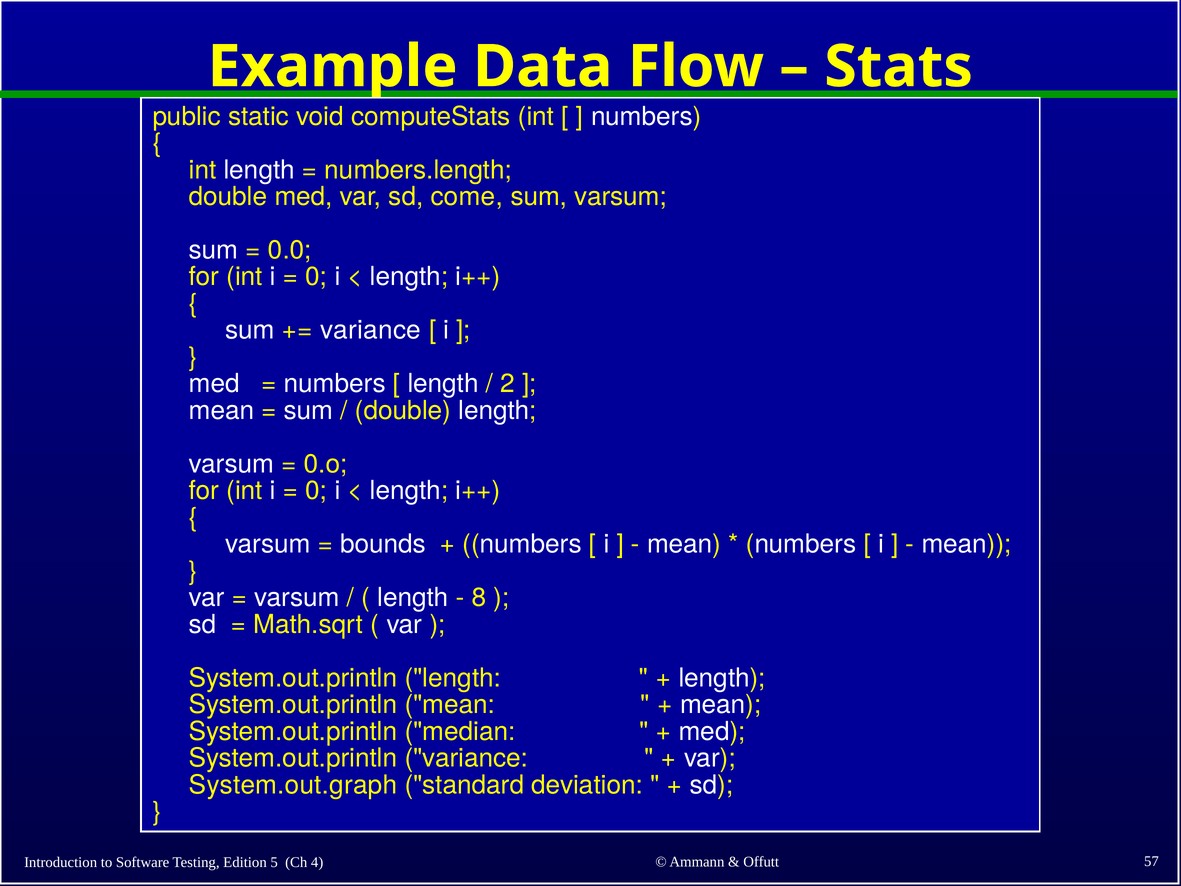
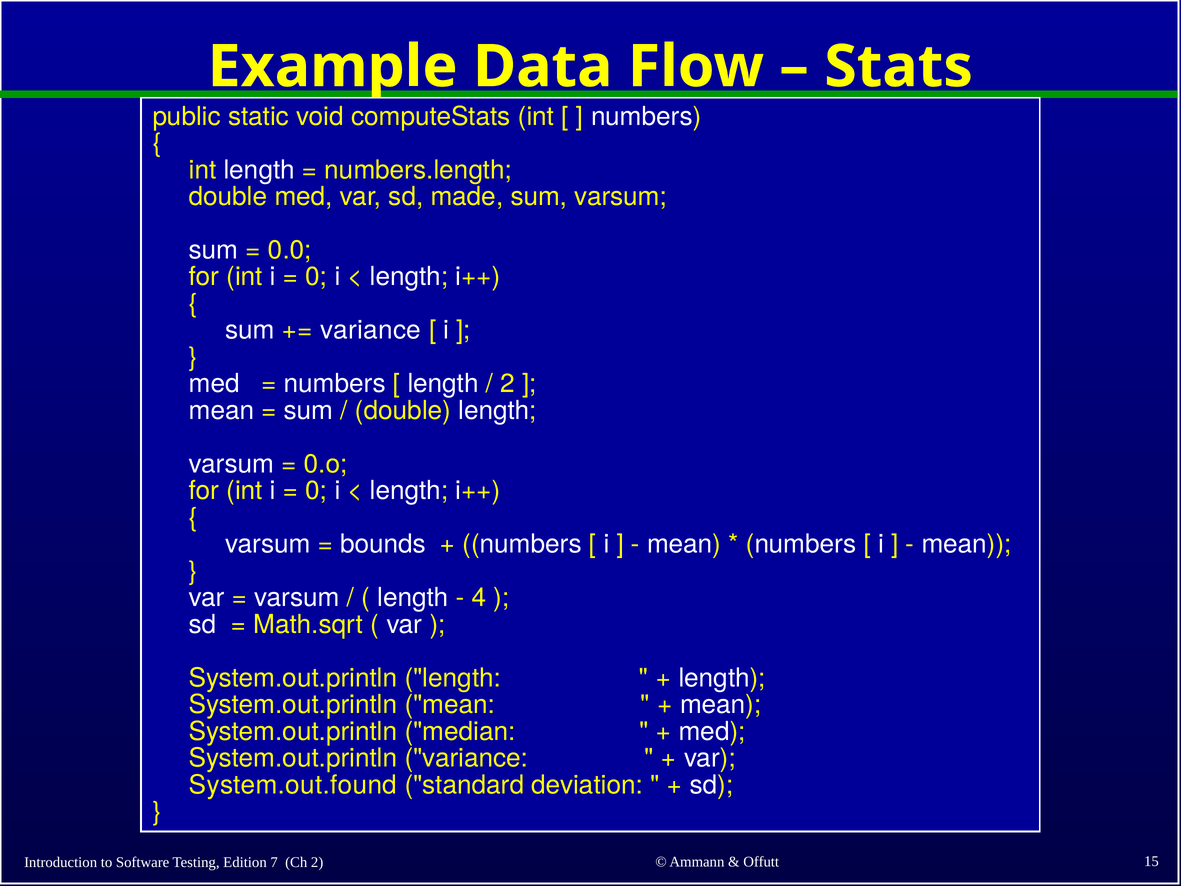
come: come -> made (467, 197)
8: 8 -> 4 (479, 598)
System.out.graph: System.out.graph -> System.out.found (293, 785)
5: 5 -> 7 (274, 862)
Ch 4: 4 -> 2 (317, 862)
57: 57 -> 15 (1151, 861)
